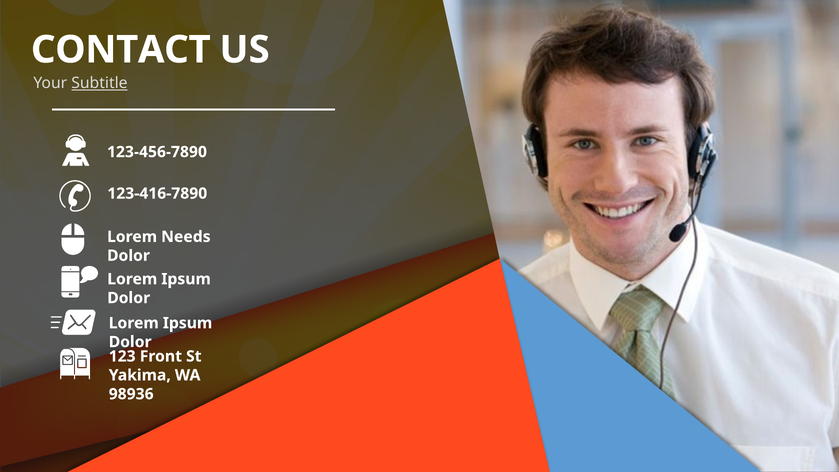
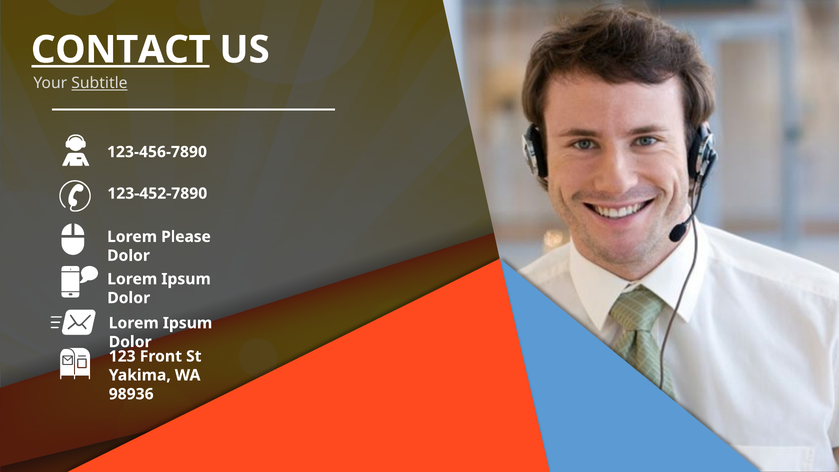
CONTACT underline: none -> present (121, 50)
123-416-7890: 123-416-7890 -> 123-452-7890 (157, 193)
Needs: Needs -> Please (186, 237)
